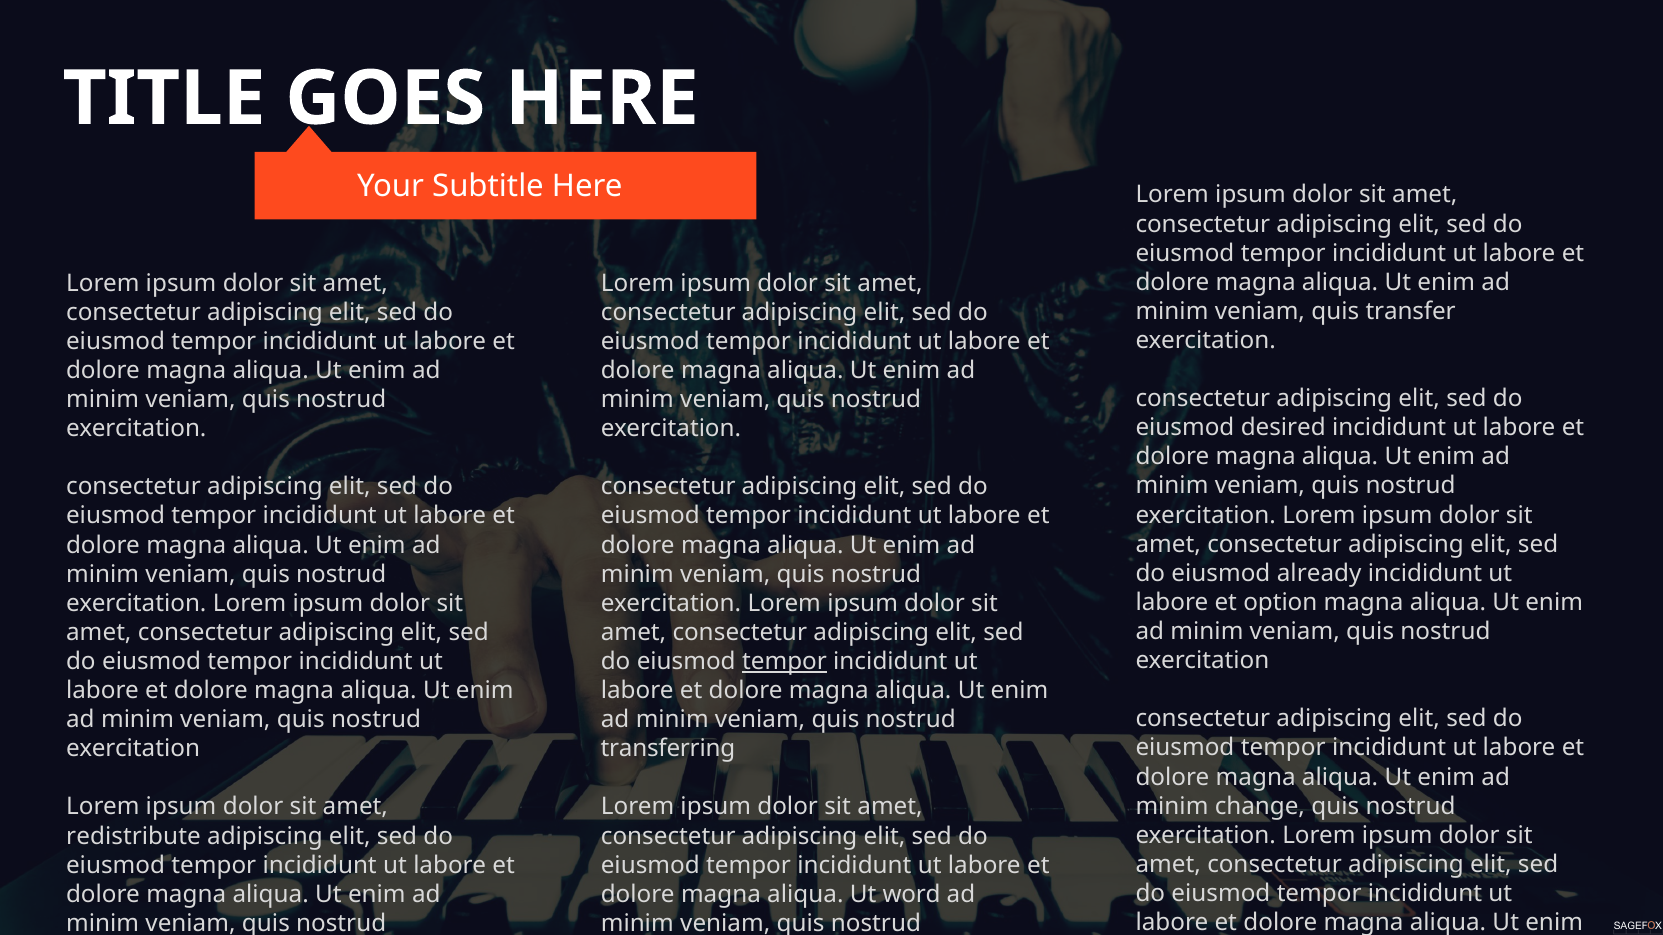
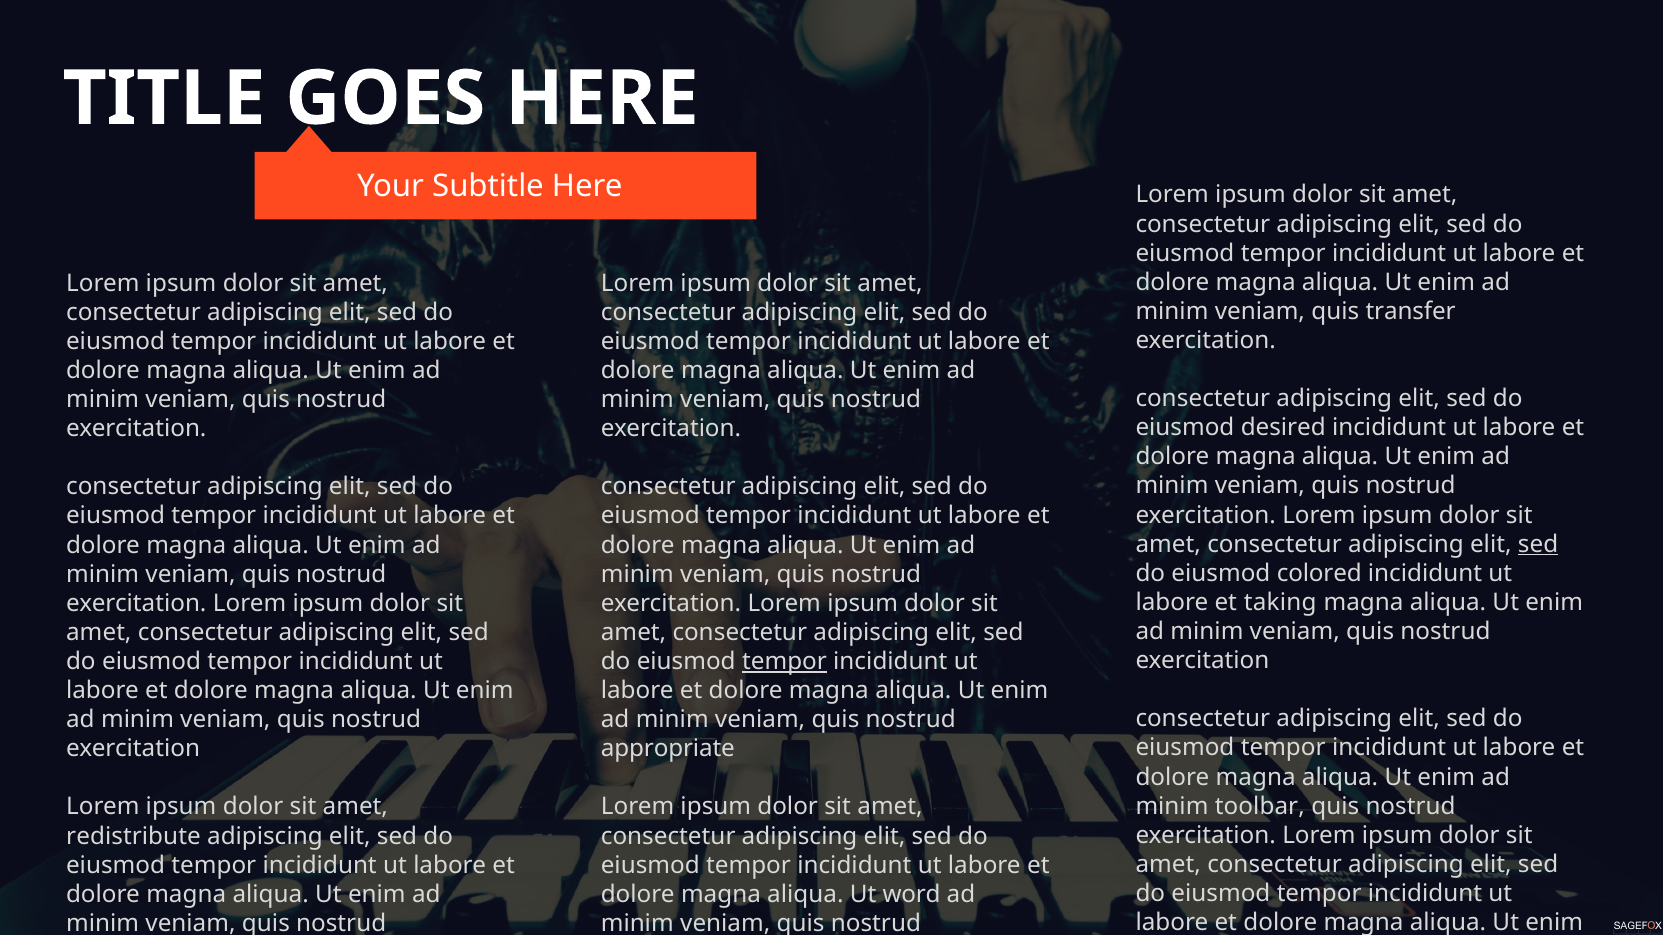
sed underline: none -> present (1538, 544)
already: already -> colored (1319, 574)
option: option -> taking (1280, 603)
transferring: transferring -> appropriate (668, 749)
change: change -> toolbar (1260, 806)
